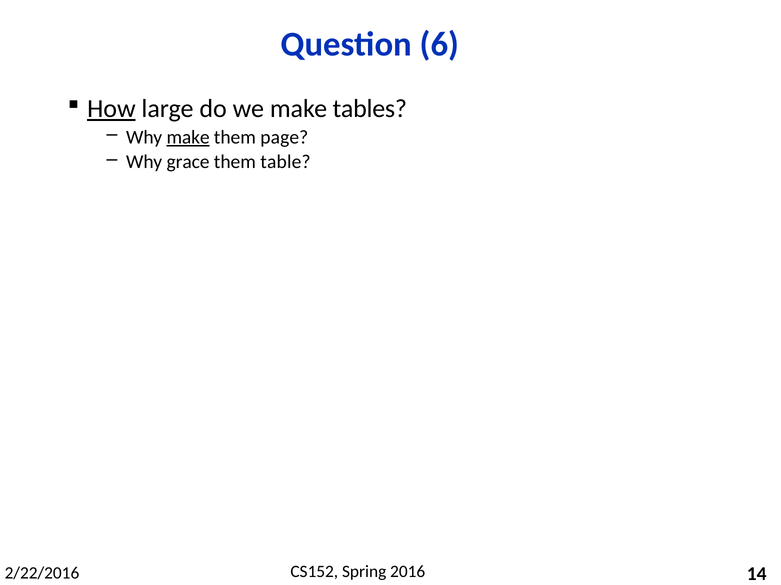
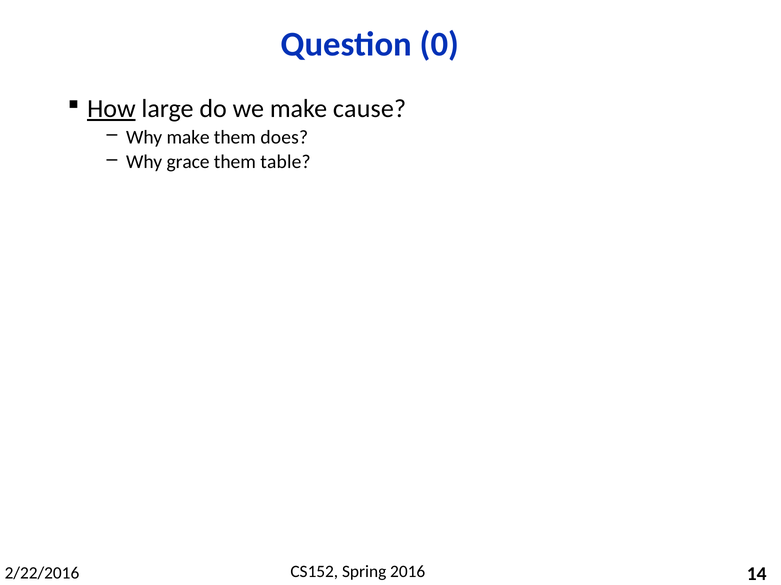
6: 6 -> 0 (439, 44)
tables: tables -> cause (370, 109)
make underline: present -> none (188, 138)
page: page -> does (284, 138)
